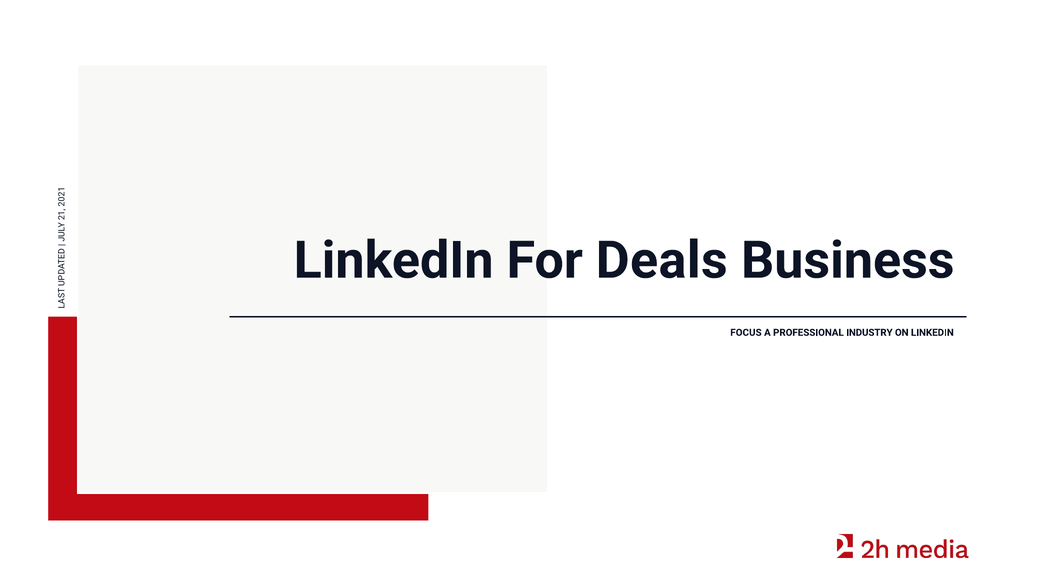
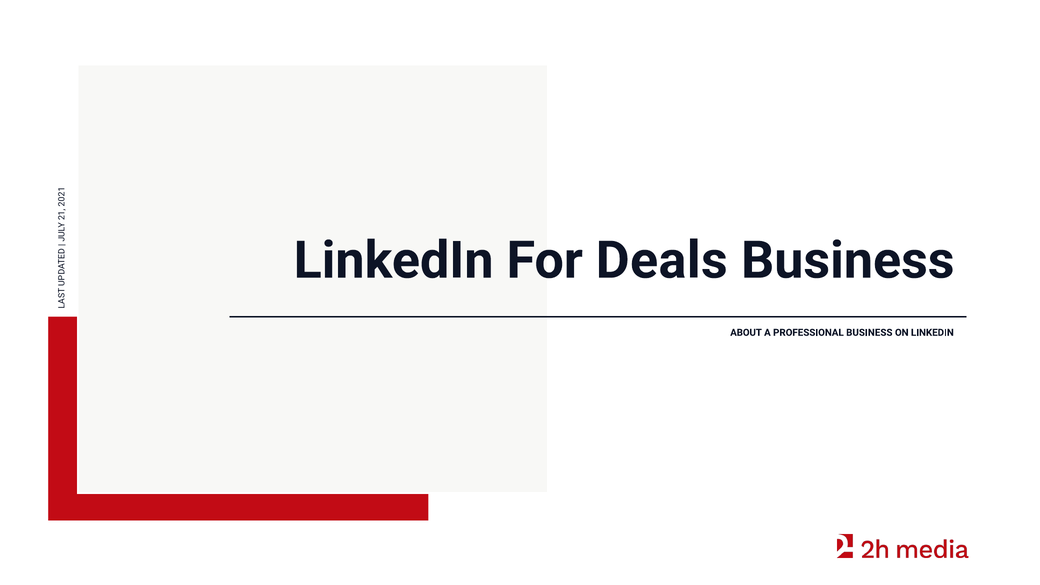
FOCUS: FOCUS -> ABOUT (746, 333)
PROFESSIONAL INDUSTRY: INDUSTRY -> BUSINESS (869, 333)
